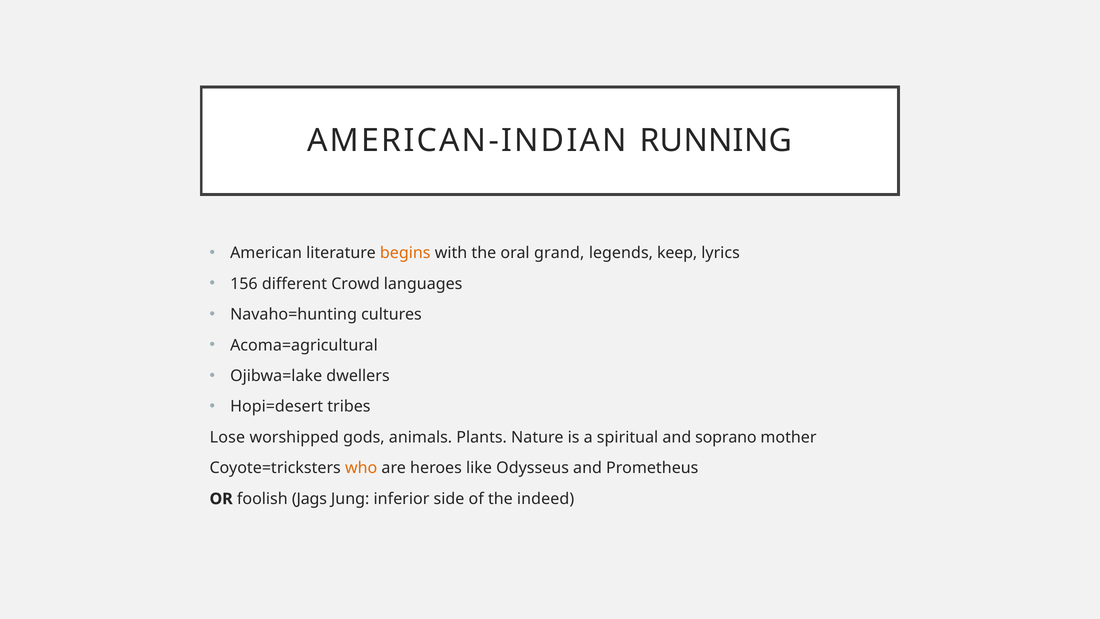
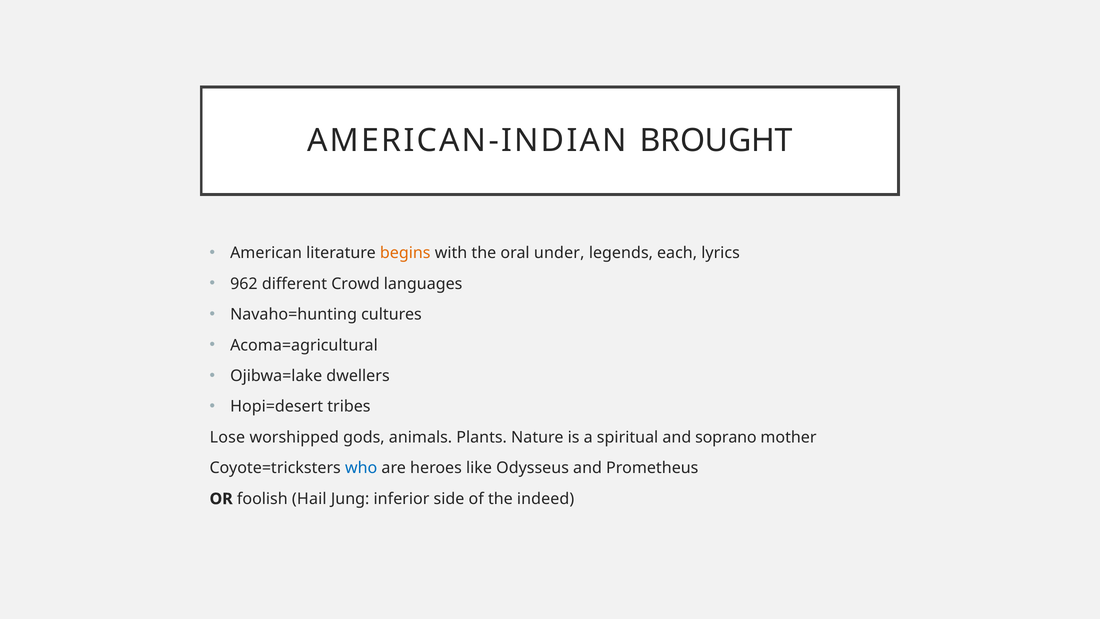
RUNNING: RUNNING -> BROUGHT (716, 140)
grand: grand -> under (559, 253)
keep: keep -> each (677, 253)
156: 156 -> 962 (244, 284)
who colour: orange -> blue (361, 468)
Jags: Jags -> Hail (309, 499)
